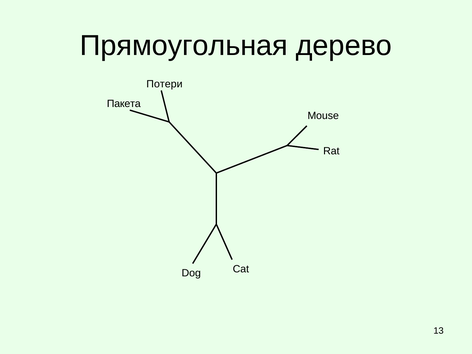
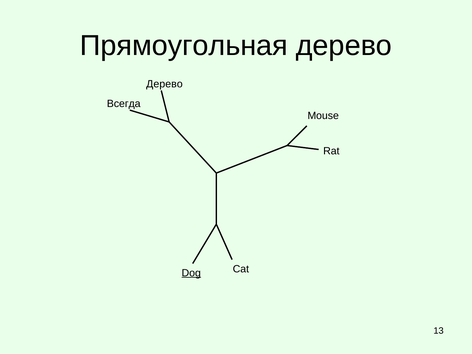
Потери: Потери -> Дерево (164, 84)
Пакета: Пакета -> Всегда (124, 104)
Dog underline: none -> present (191, 273)
